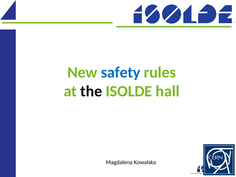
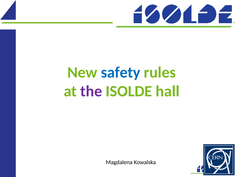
the colour: black -> purple (91, 91)
